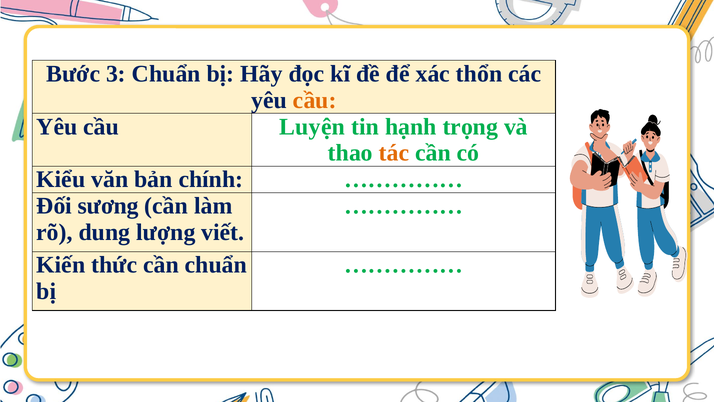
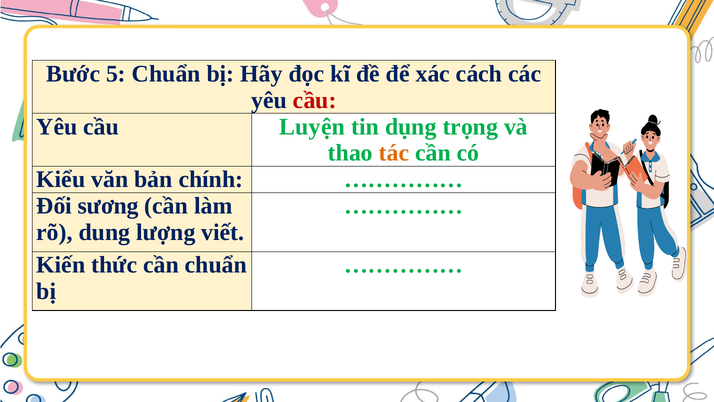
3: 3 -> 5 (116, 74)
thổn: thổn -> cách (479, 74)
cầu colour: orange -> red (315, 100)
hạnh: hạnh -> dụng (411, 127)
